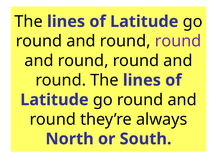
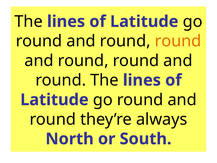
round colour: purple -> orange (178, 41)
